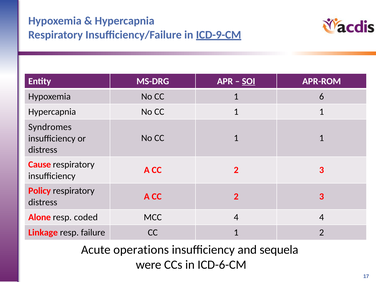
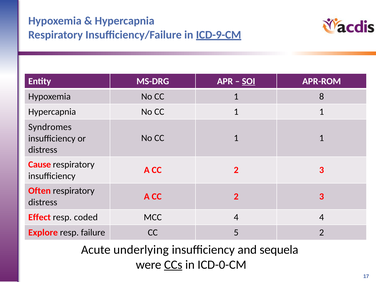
6: 6 -> 8 (322, 96)
Policy: Policy -> Often (40, 191)
Alone: Alone -> Effect (40, 217)
Linkage: Linkage -> Explore (43, 232)
failure CC 1: 1 -> 5 (236, 232)
operations: operations -> underlying (141, 250)
CCs underline: none -> present (173, 265)
ICD-6-CM: ICD-6-CM -> ICD-0-CM (222, 265)
